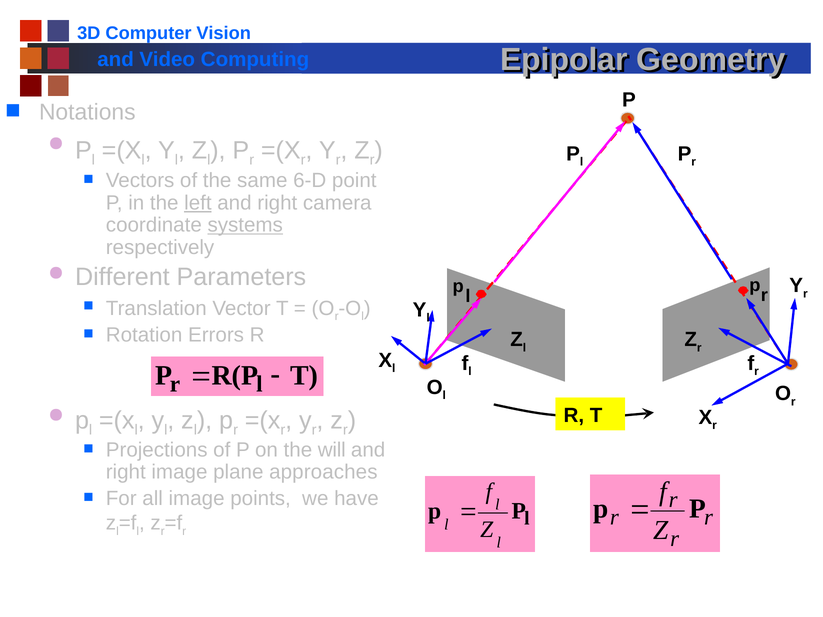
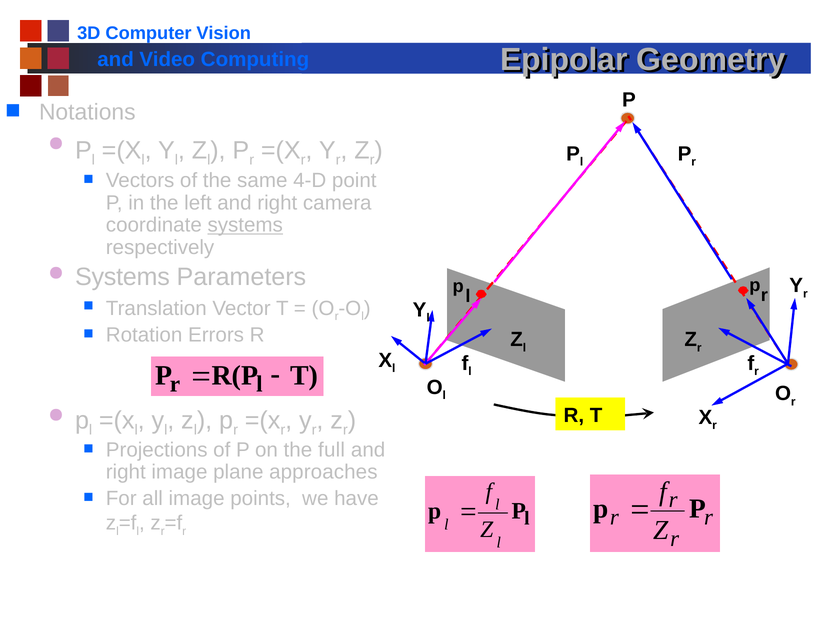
6-D: 6-D -> 4-D (310, 181)
left underline: present -> none (198, 203)
Different: Different -> Systems (122, 277)
will: will -> full (332, 450)
